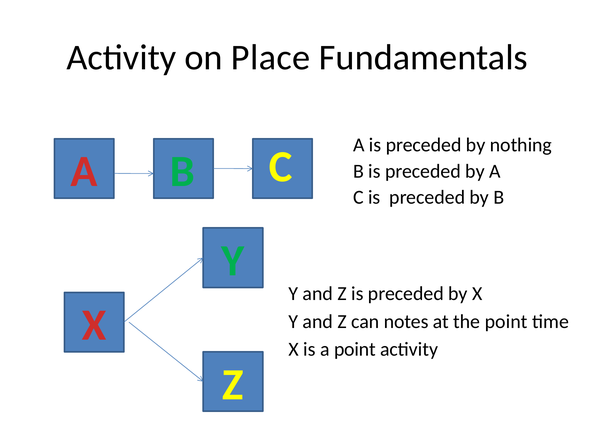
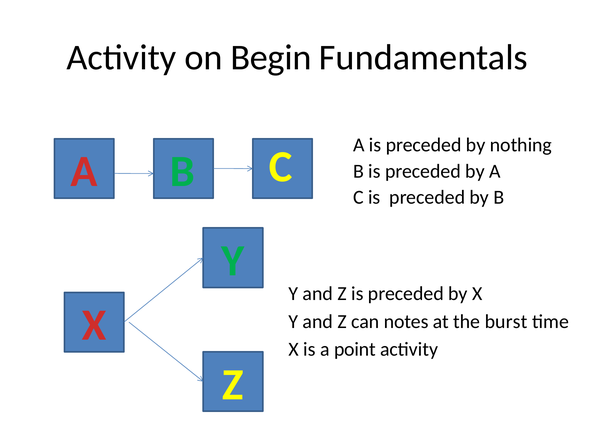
Place: Place -> Begin (271, 58)
the point: point -> burst (506, 322)
